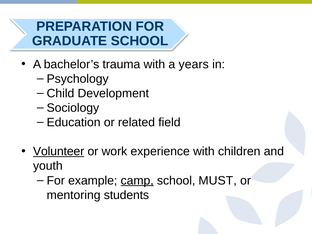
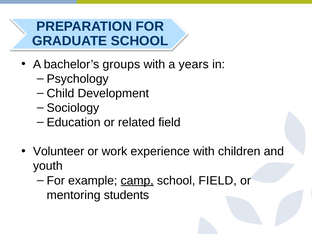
trauma: trauma -> groups (121, 64)
Volunteer underline: present -> none (59, 151)
school MUST: MUST -> FIELD (218, 181)
